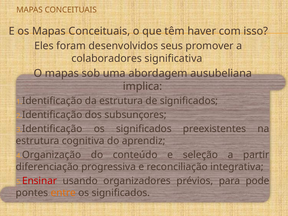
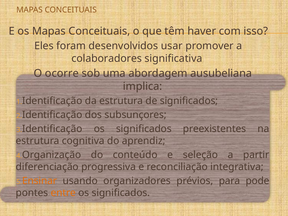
seus: seus -> usar (172, 46)
O mapas: mapas -> ocorre (62, 73)
Ensinar colour: red -> orange (40, 181)
